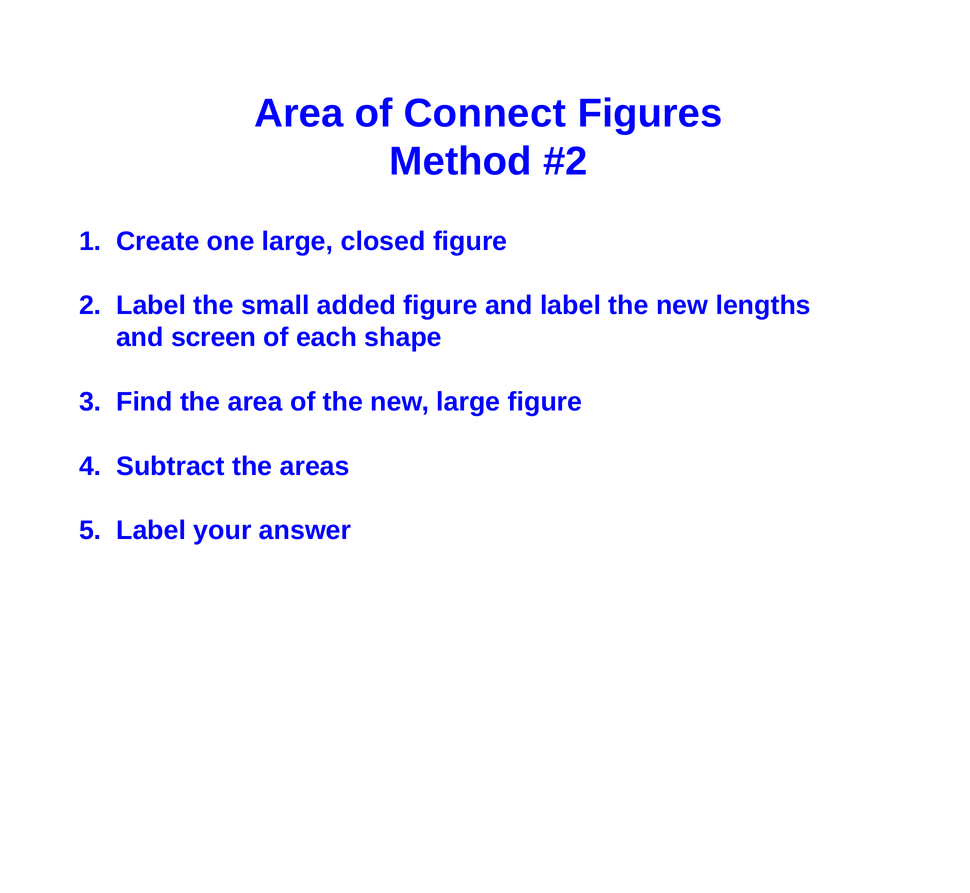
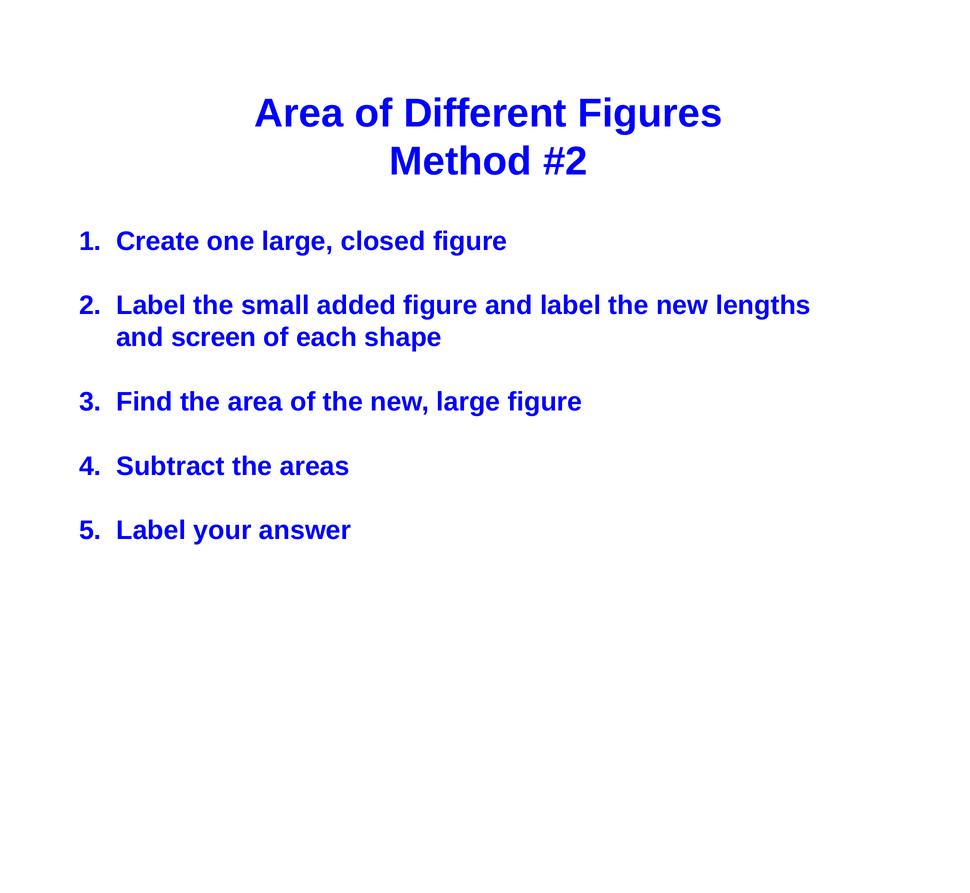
Connect: Connect -> Different (485, 113)
